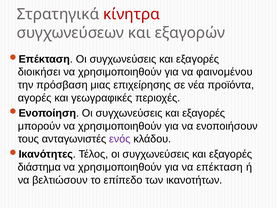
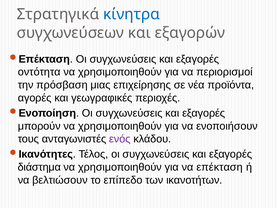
κίνητρα colour: red -> blue (132, 14)
διοικήσει: διοικήσει -> οντότητα (39, 72)
φαινομένου: φαινομένου -> περιορισμοί (224, 72)
